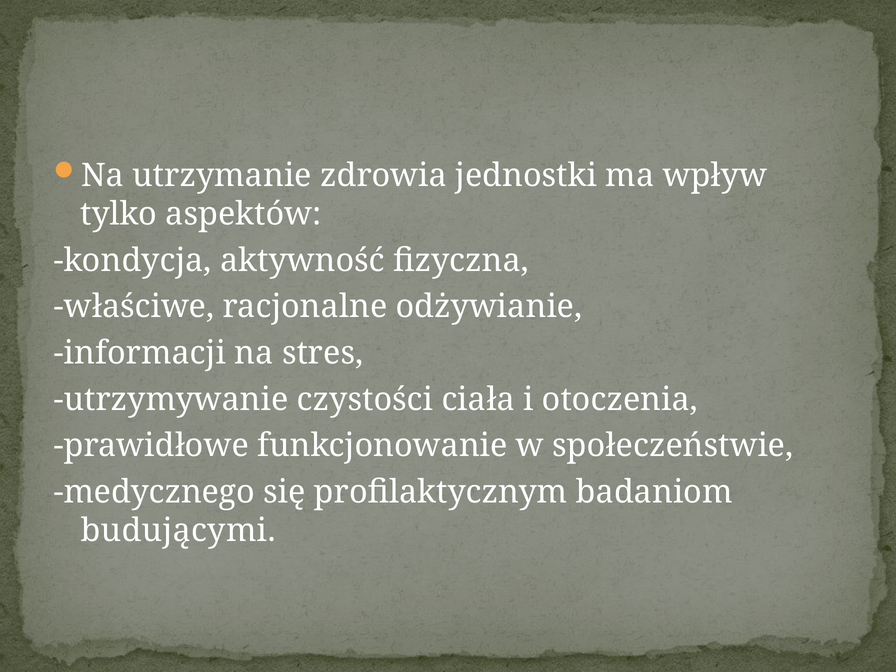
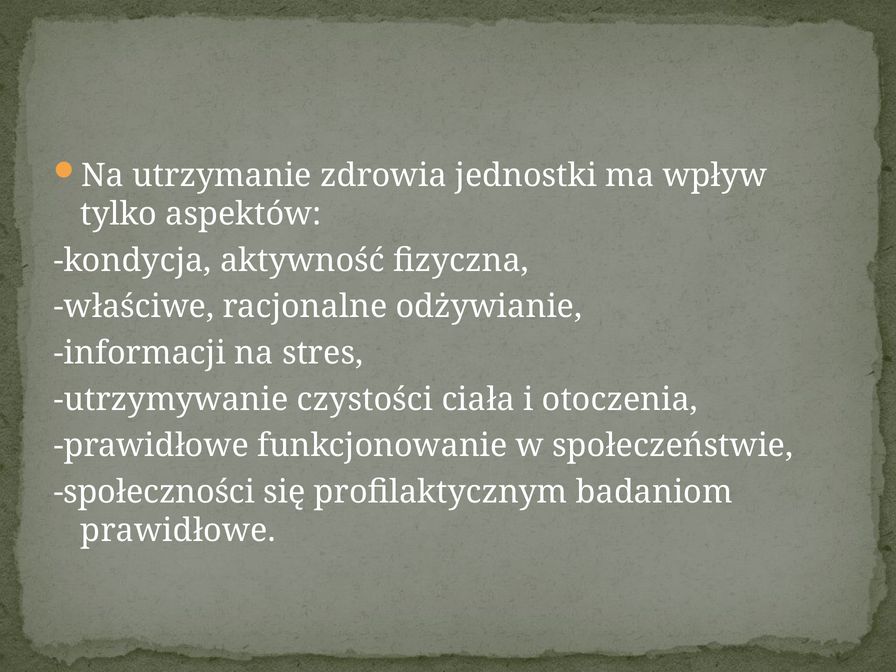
medycznego: medycznego -> społeczności (154, 492)
budującymi: budującymi -> prawidłowe (178, 531)
